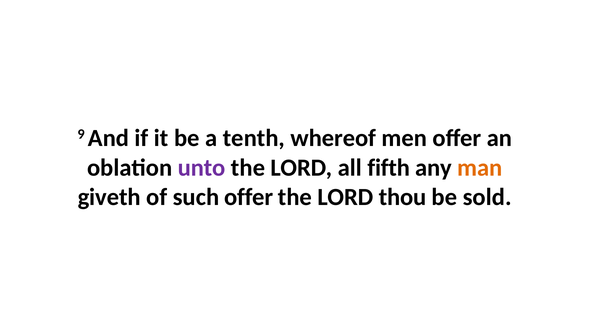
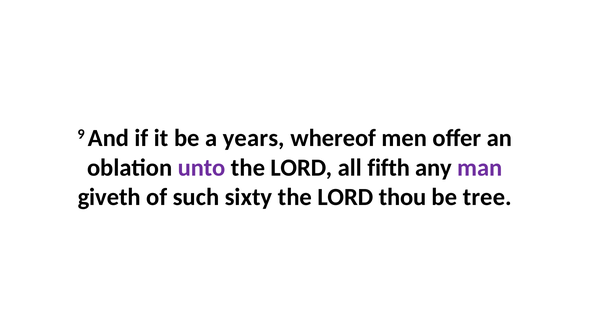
tenth: tenth -> years (254, 138)
man colour: orange -> purple (480, 168)
such offer: offer -> sixty (249, 197)
sold: sold -> tree (487, 197)
